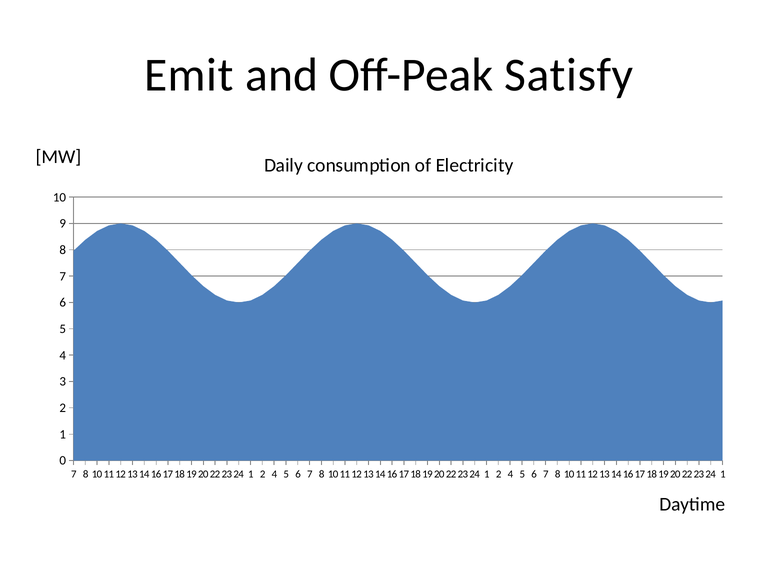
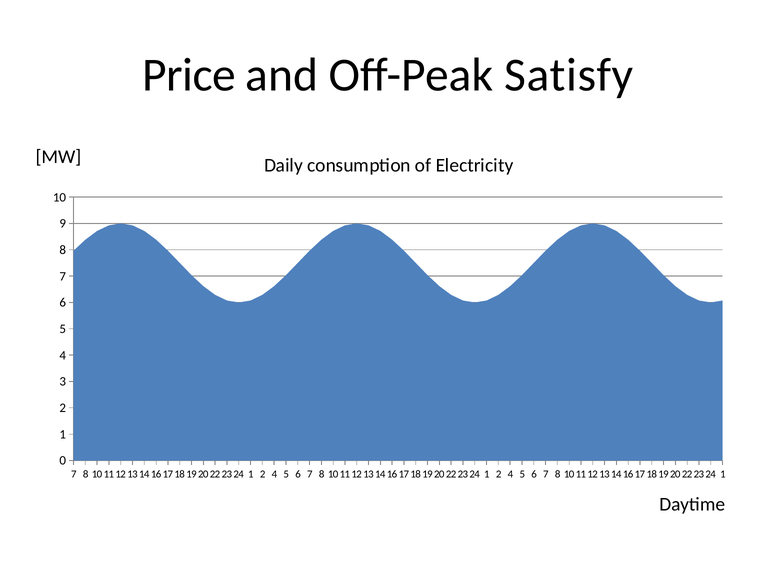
Emit: Emit -> Price (189, 75)
